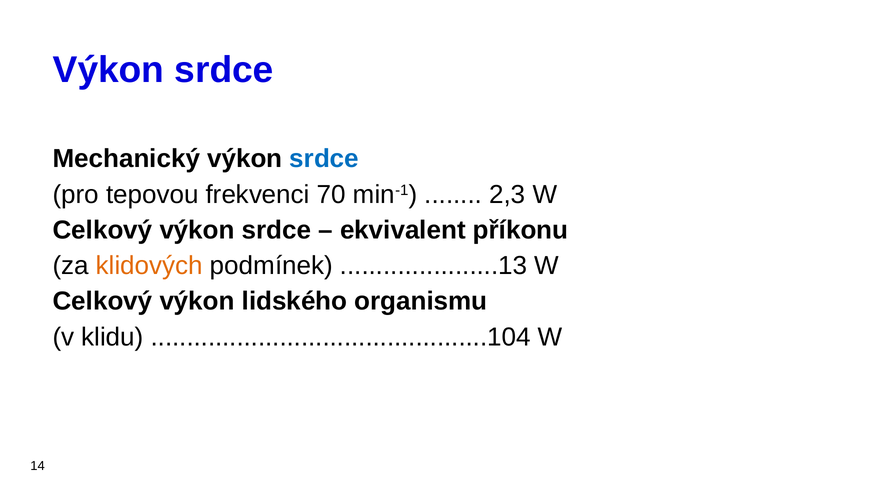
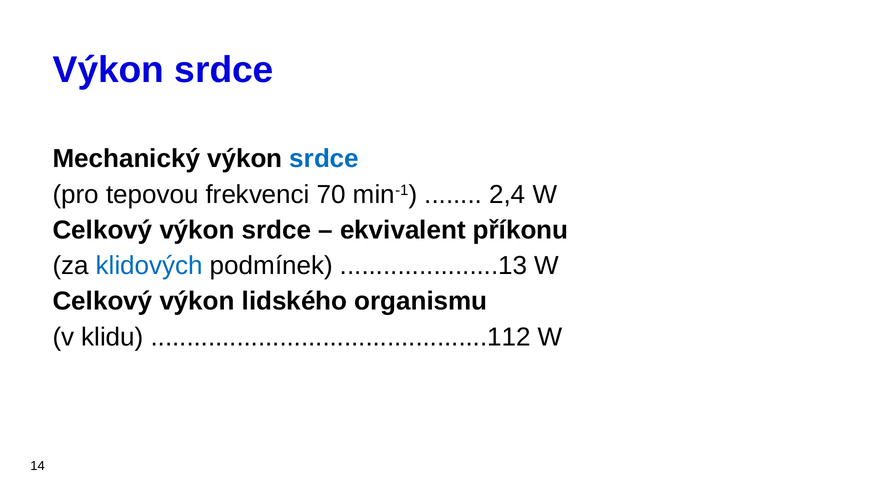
2,3: 2,3 -> 2,4 (507, 195)
klidových colour: orange -> blue (149, 266)
...............................................104: ...............................................104 -> ...............................................112 (341, 337)
